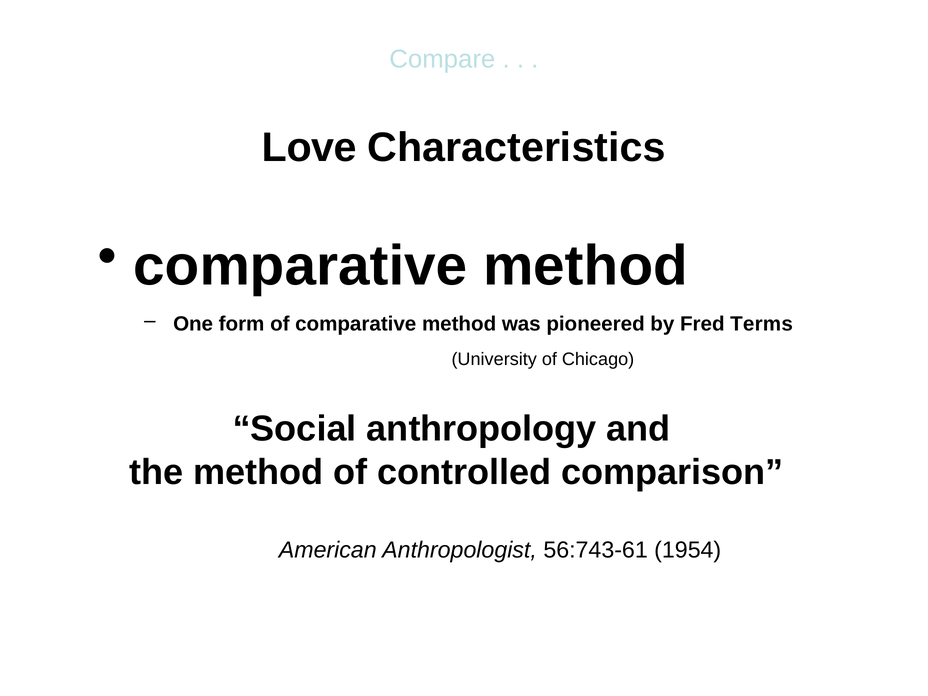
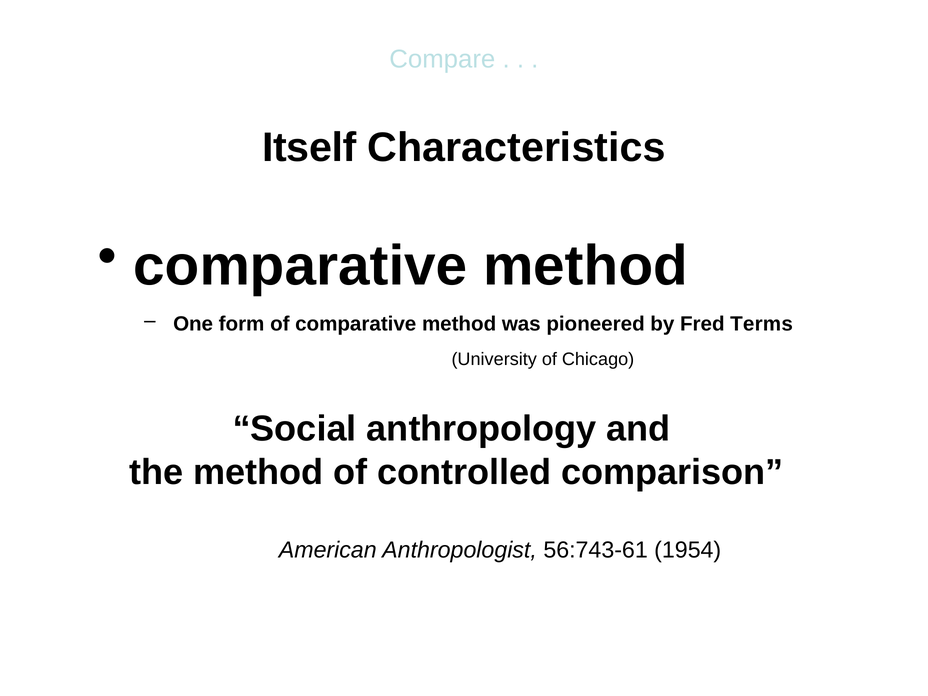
Love: Love -> Itself (309, 148)
